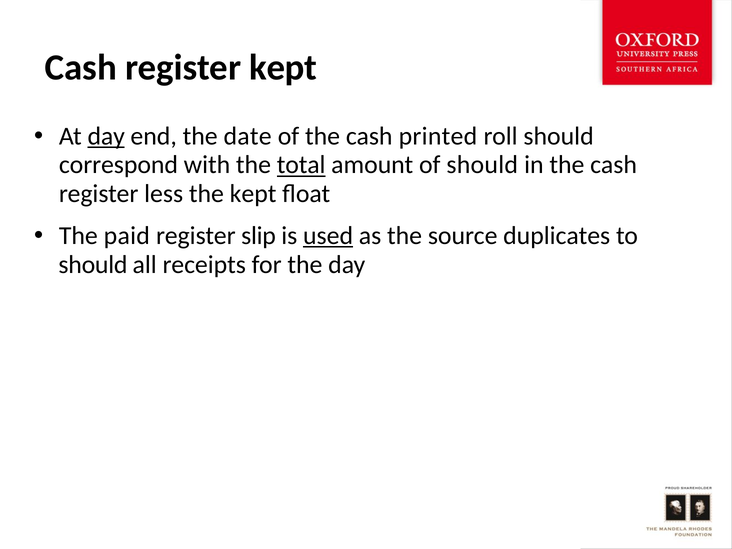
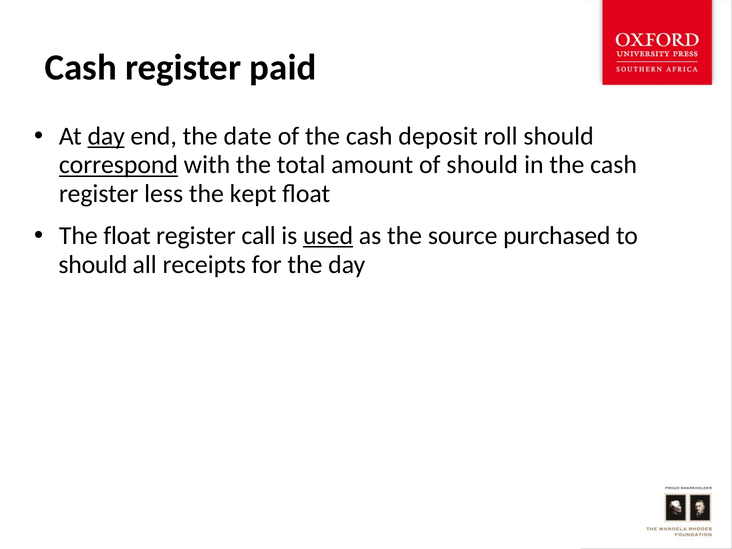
register kept: kept -> paid (283, 68)
printed: printed -> deposit (438, 136)
correspond underline: none -> present (118, 165)
total underline: present -> none (301, 165)
The paid: paid -> float (127, 236)
slip: slip -> call (259, 236)
duplicates: duplicates -> purchased (557, 236)
